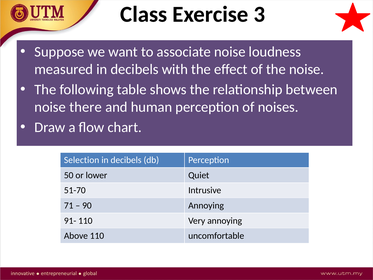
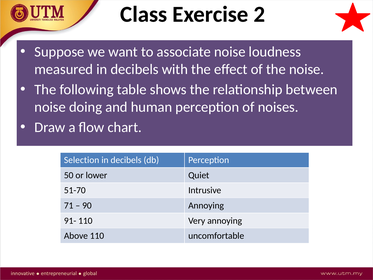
3: 3 -> 2 (259, 14)
there: there -> doing (86, 107)
